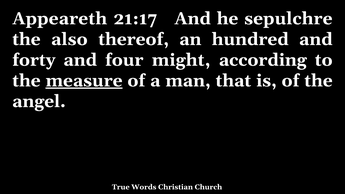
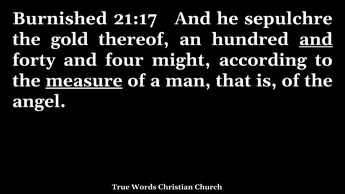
Appeareth: Appeareth -> Burnished (60, 19)
also: also -> gold (70, 39)
and underline: none -> present (316, 39)
